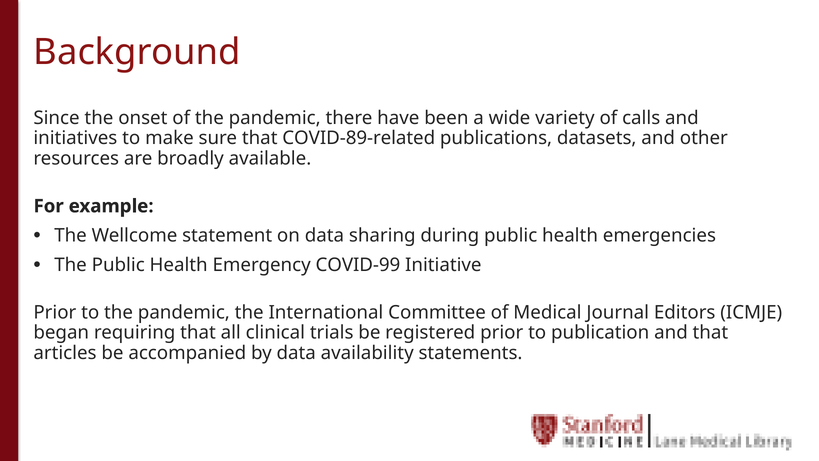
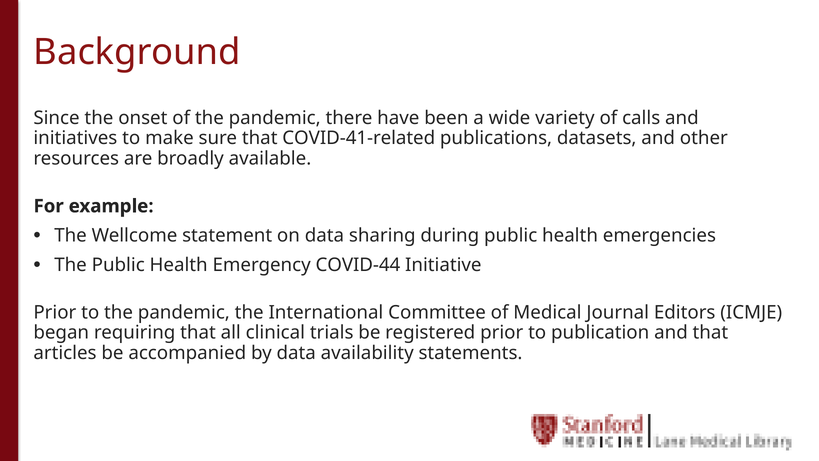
COVID-89-related: COVID-89-related -> COVID-41-related (359, 138)
COVID-99: COVID-99 -> COVID-44 (358, 265)
